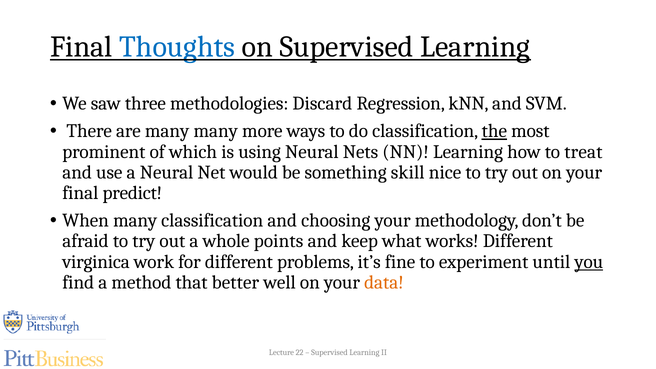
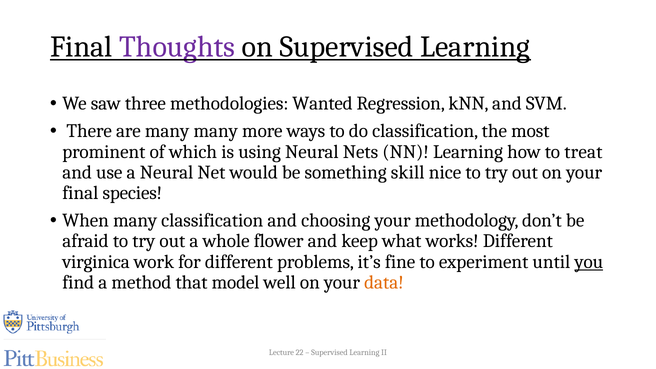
Thoughts colour: blue -> purple (177, 47)
Discard: Discard -> Wanted (322, 104)
the underline: present -> none (494, 131)
predict: predict -> species (132, 193)
points: points -> flower (279, 241)
better: better -> model (236, 282)
